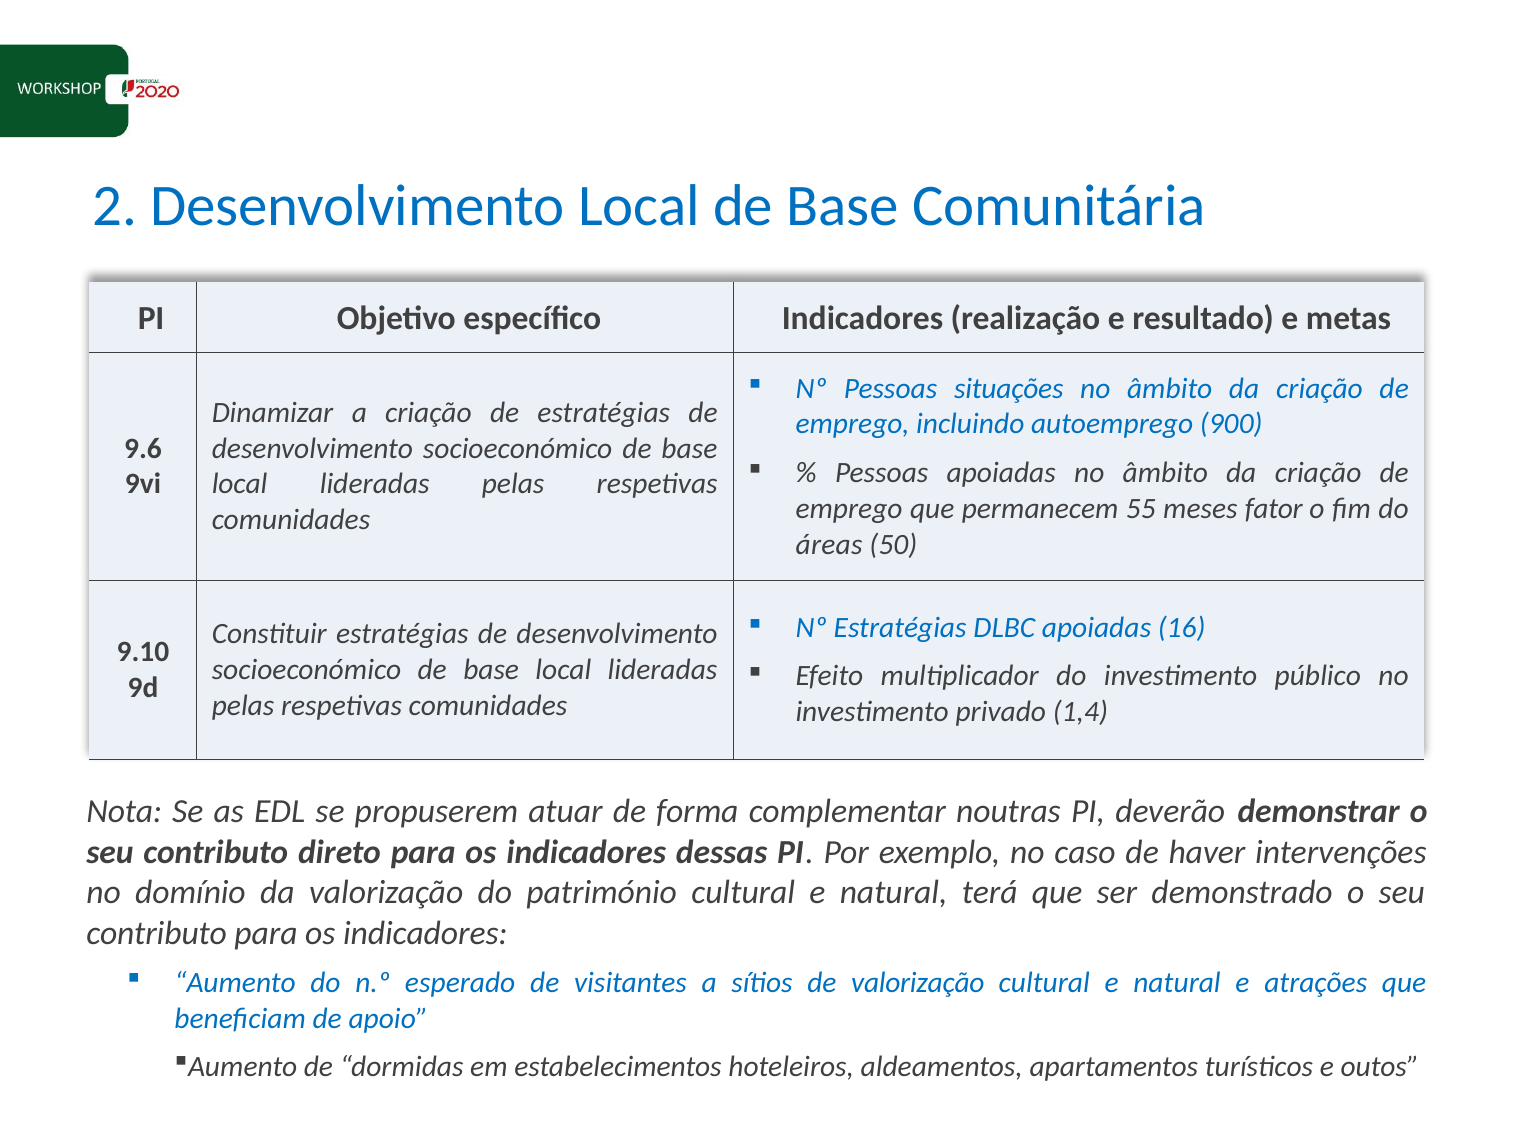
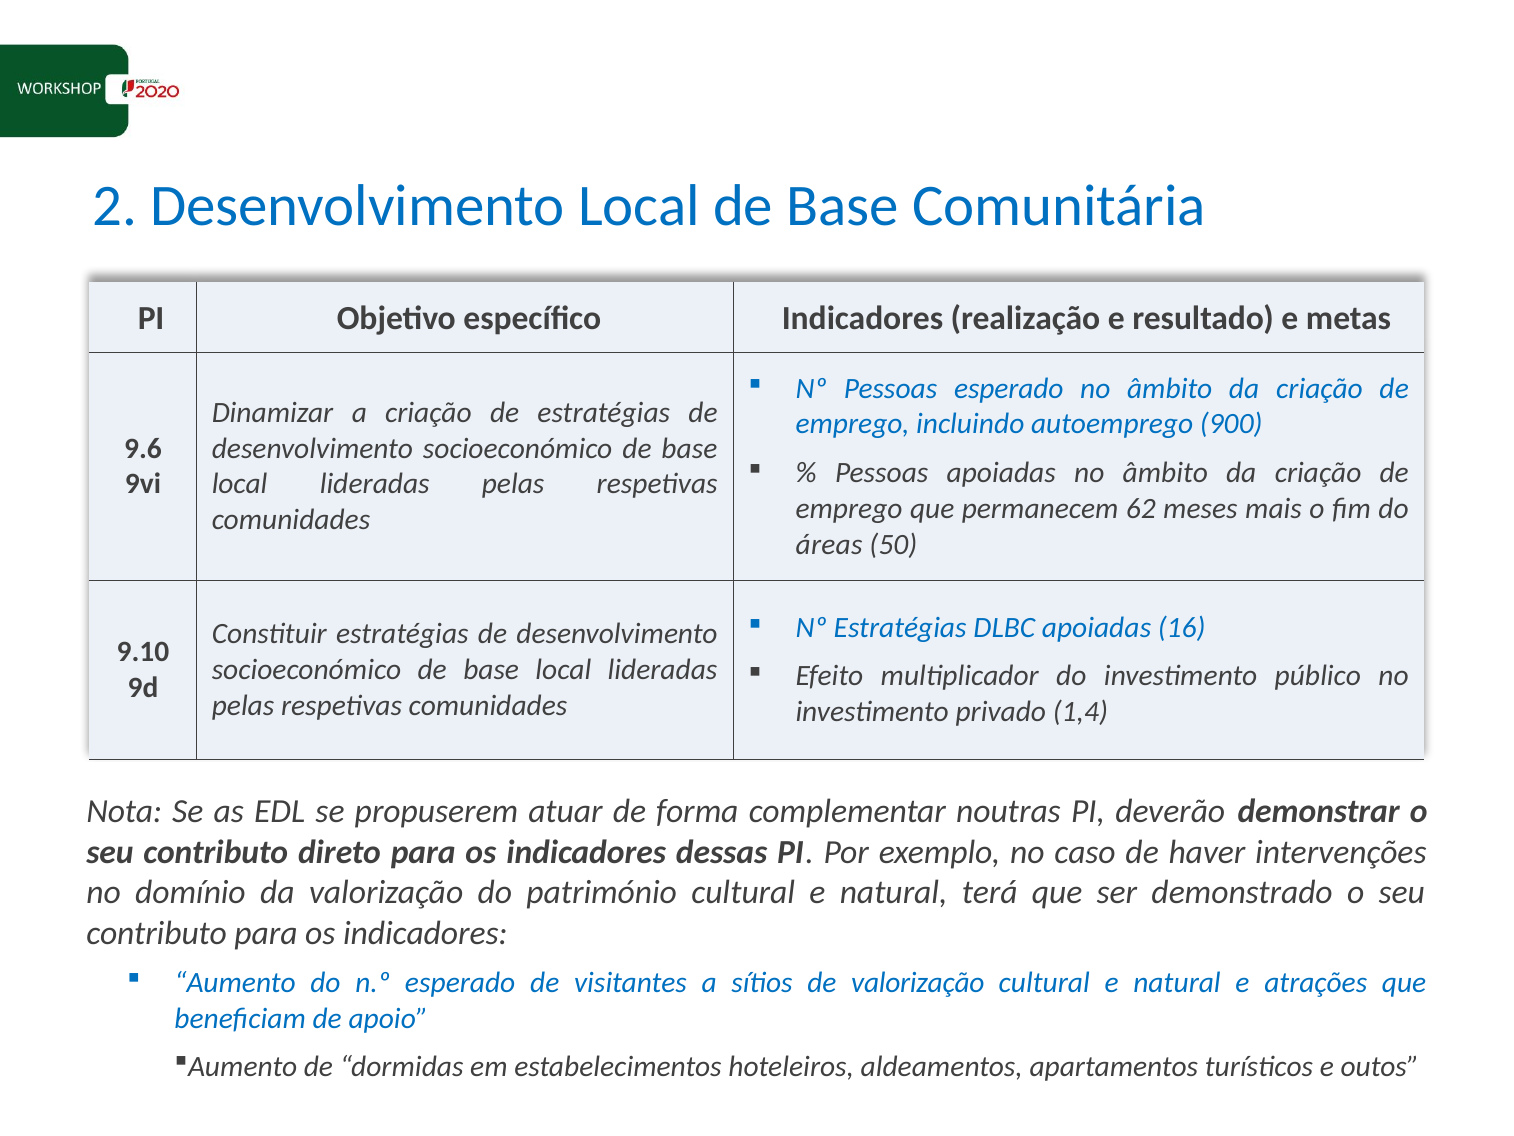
Pessoas situações: situações -> esperado (1009, 388)
55: 55 -> 62 (1141, 508)
fator: fator -> mais (1274, 508)
